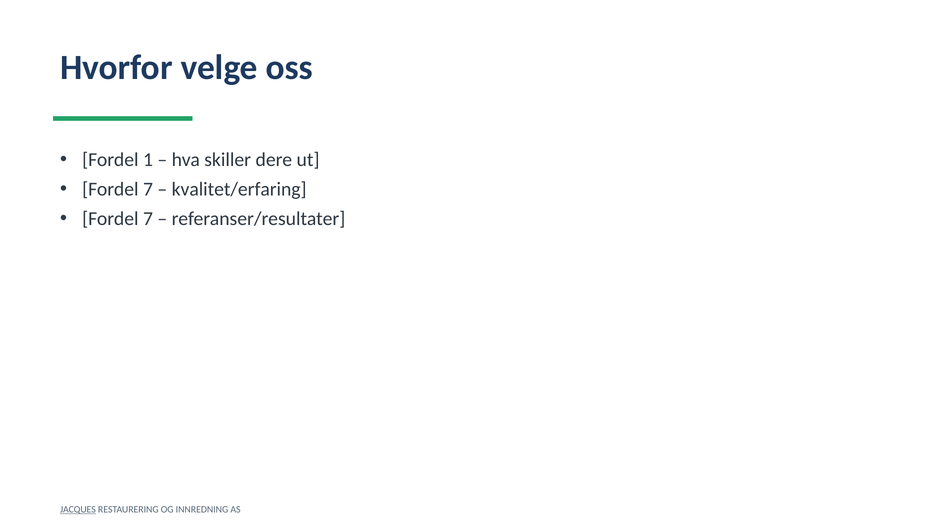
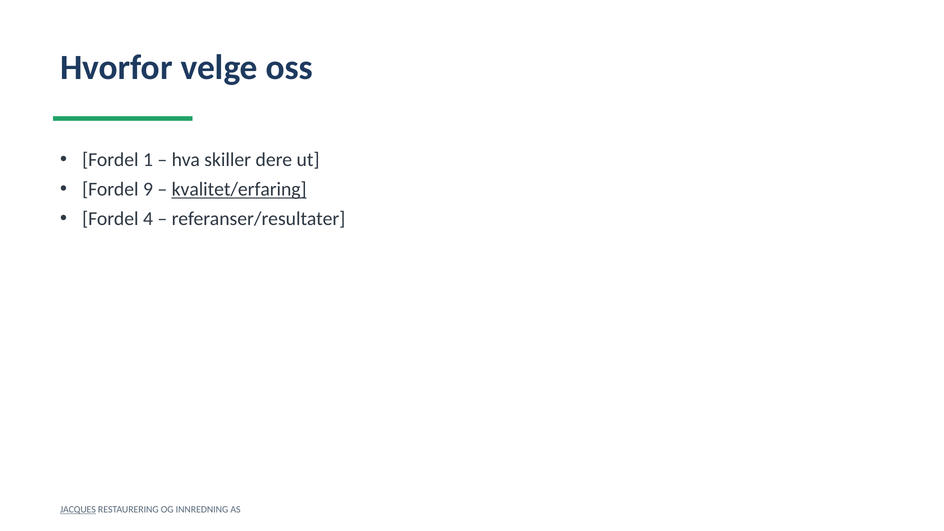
7: 7 -> 9 (148, 189)
kvalitet/erfaring underline: none -> present (239, 189)
7: 7 -> 4 (148, 219)
